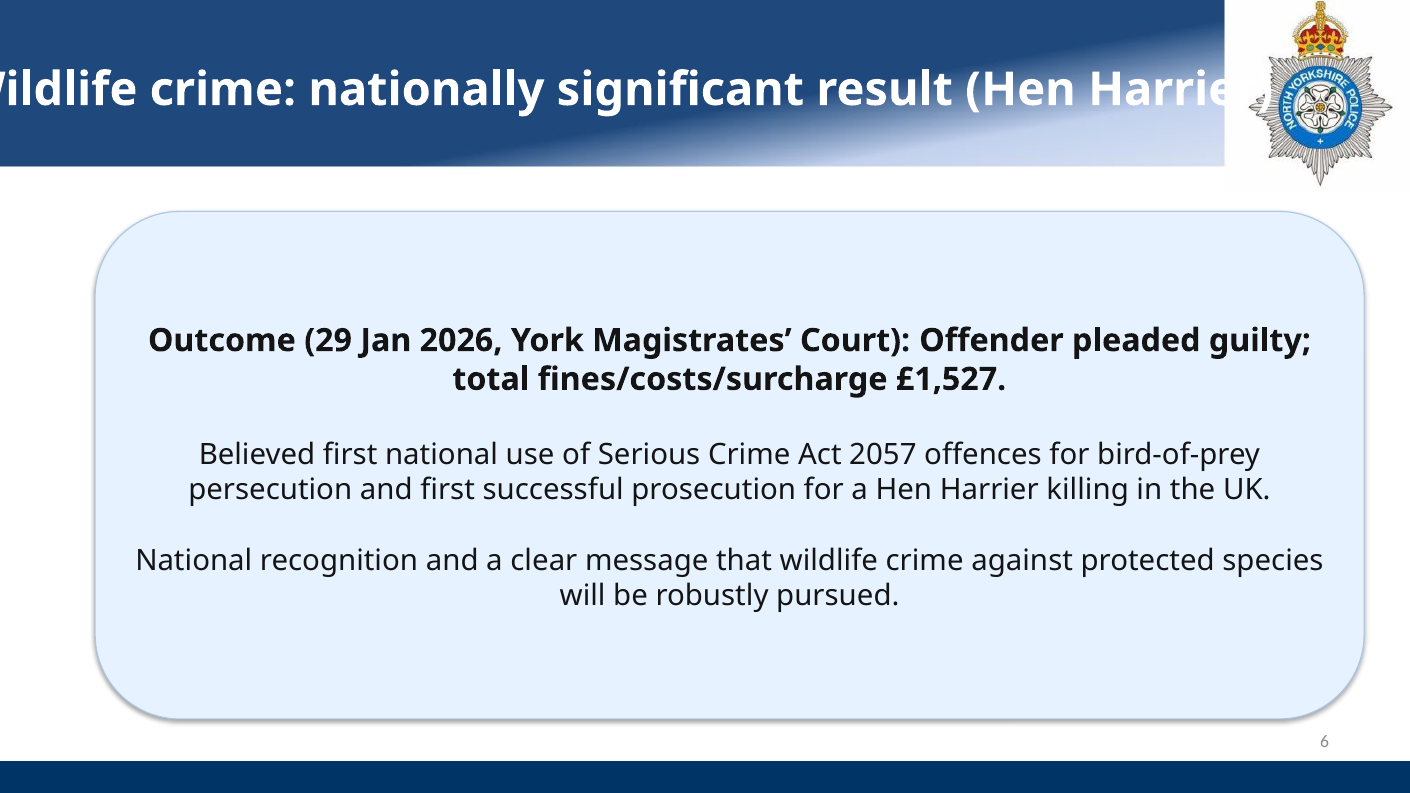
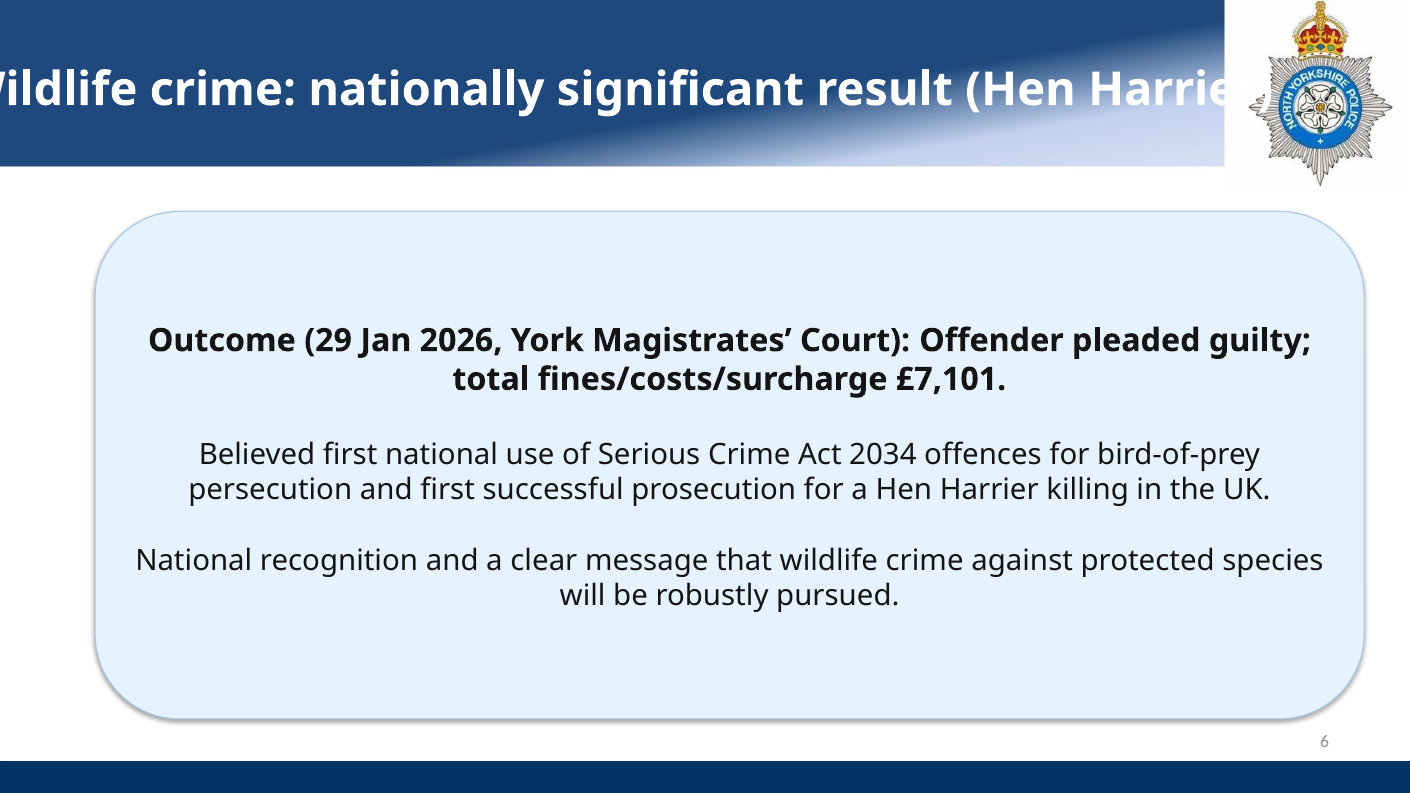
£1,527: £1,527 -> £7,101 (951, 379)
2057: 2057 -> 2034 (883, 455)
